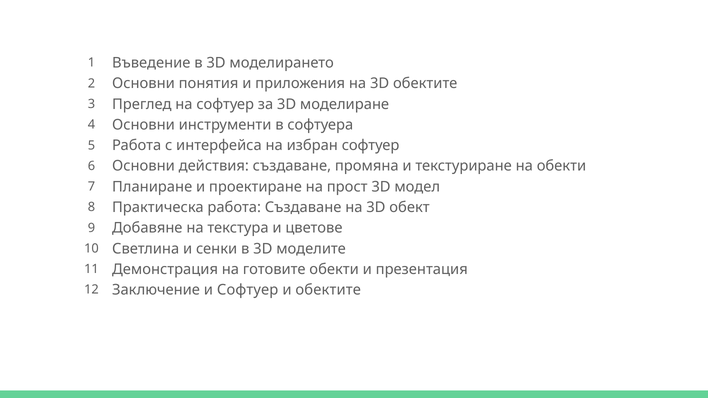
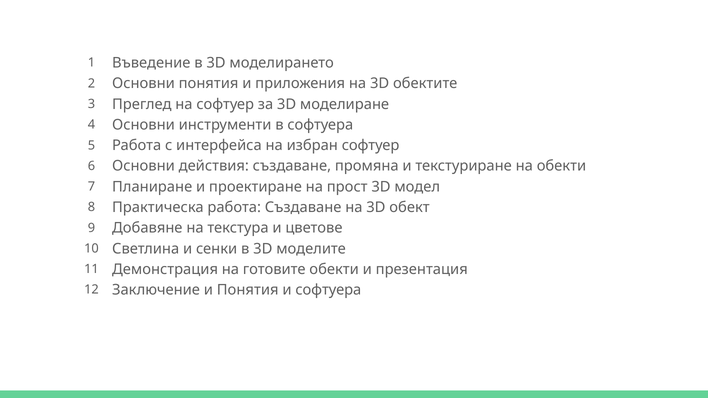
и Софтуер: Софтуер -> Понятия (248, 290)
и обектите: обектите -> софтуера (328, 290)
